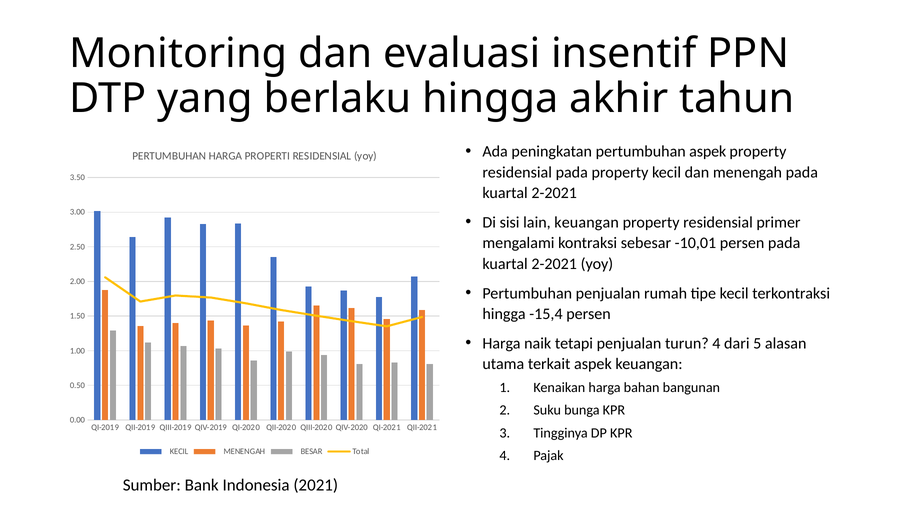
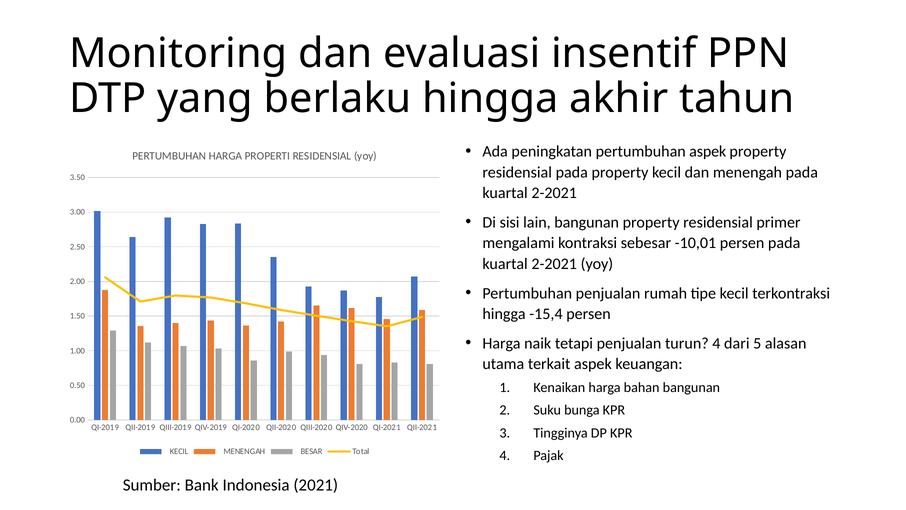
lain keuangan: keuangan -> bangunan (587, 222)
